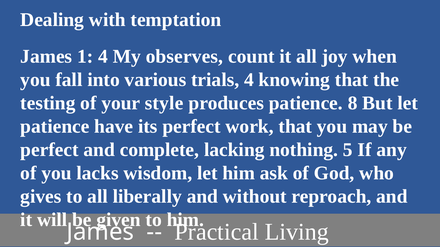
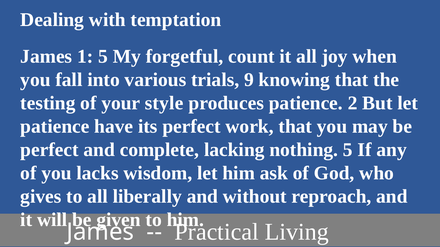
1 4: 4 -> 5 (103, 56)
observes: observes -> forgetful (185, 56)
trials 4: 4 -> 9 (249, 80)
8: 8 -> 2 (353, 103)
